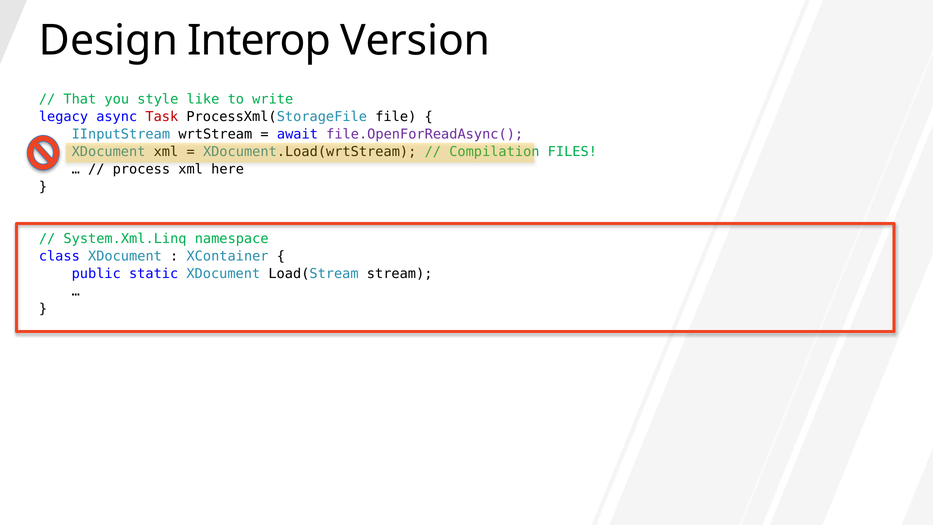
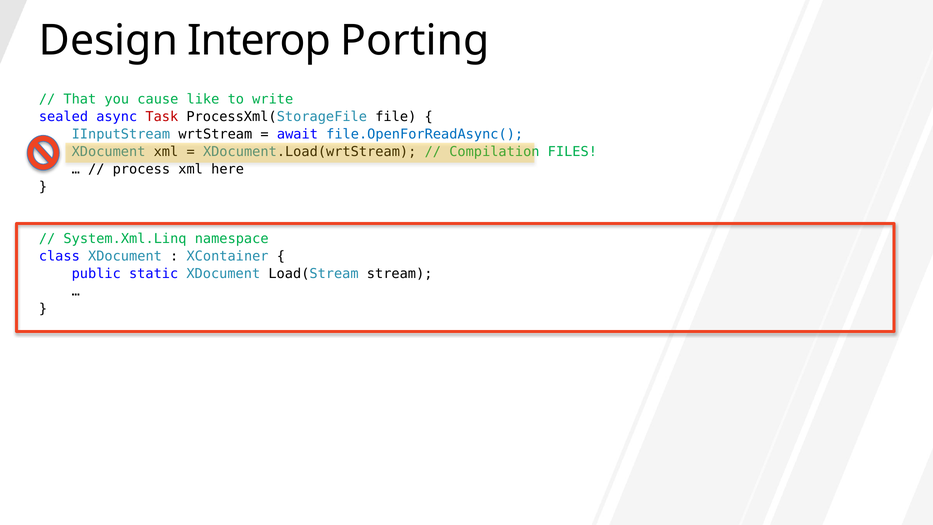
Version: Version -> Porting (415, 40)
style: style -> cause (158, 99)
legacy: legacy -> sealed (63, 117)
file.OpenForReadAsync( colour: purple -> blue (425, 134)
